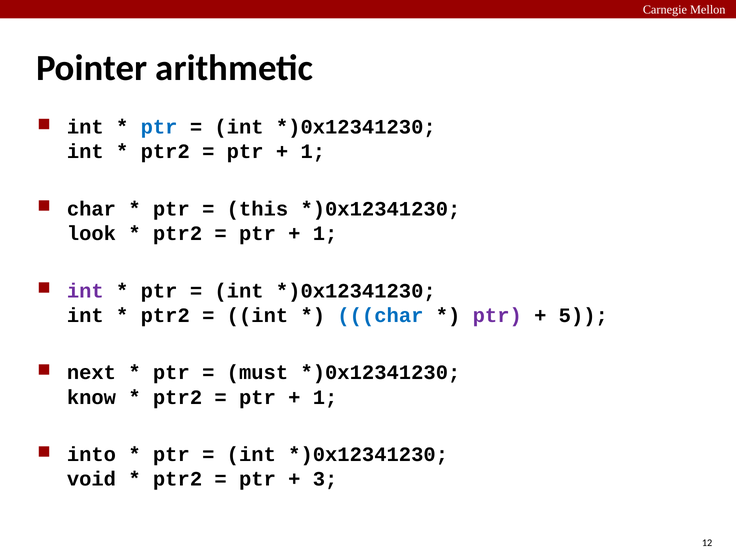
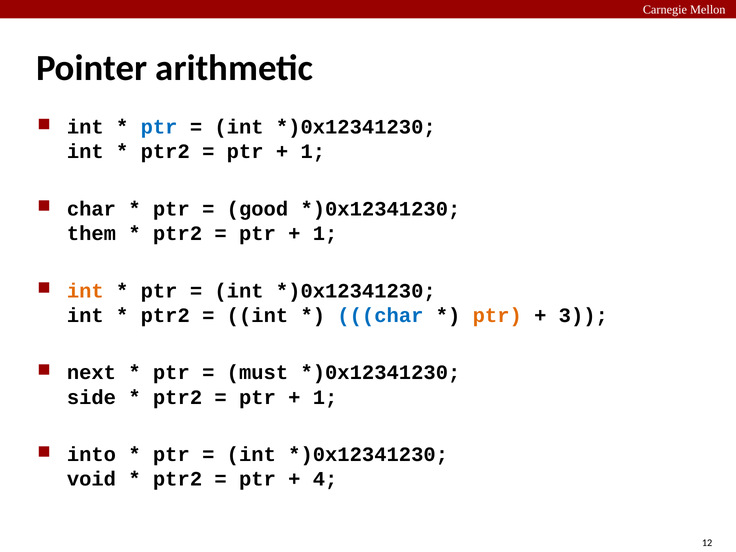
this: this -> good (257, 209)
look: look -> them (91, 234)
int colour: purple -> orange (85, 291)
ptr colour: purple -> orange (497, 315)
5: 5 -> 3 (583, 315)
know: know -> side (91, 397)
3: 3 -> 4 (325, 479)
